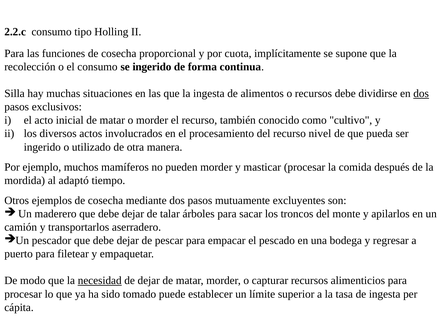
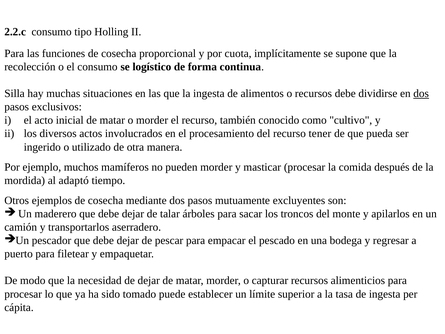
se ingerido: ingerido -> logístico (152, 67)
nivel: nivel -> tener (320, 134)
necesidad underline: present -> none (100, 280)
